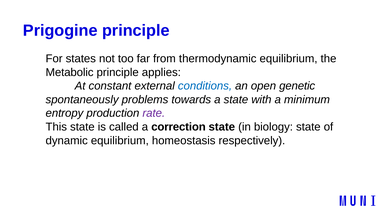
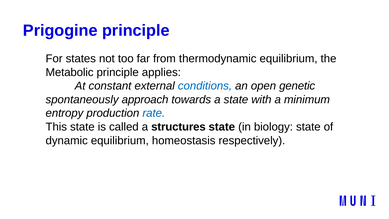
problems: problems -> approach (145, 100)
rate colour: purple -> blue (154, 113)
correction: correction -> structures (178, 127)
